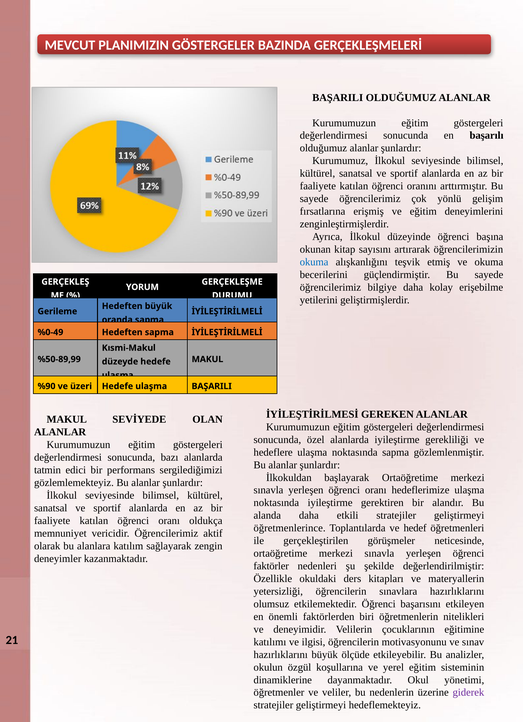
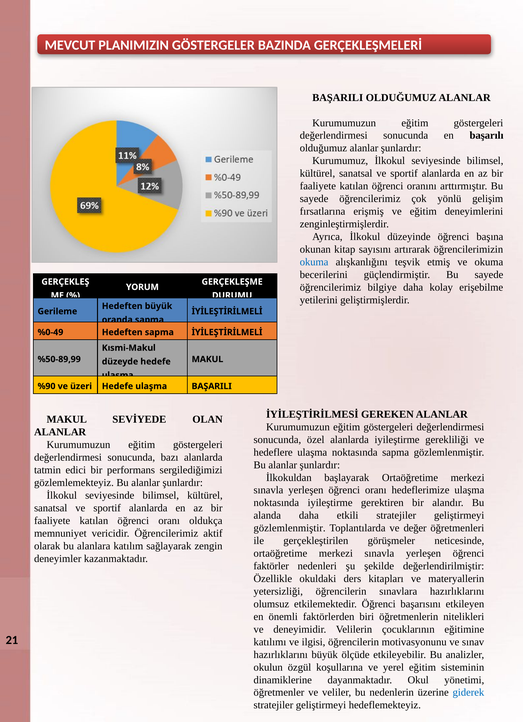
öğretmenlerince: öğretmenlerince -> gözlemlenmiştir (290, 528)
hedef: hedef -> değer (415, 528)
giderek colour: purple -> blue (468, 693)
